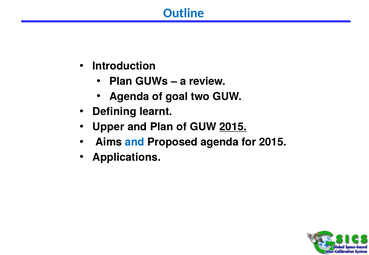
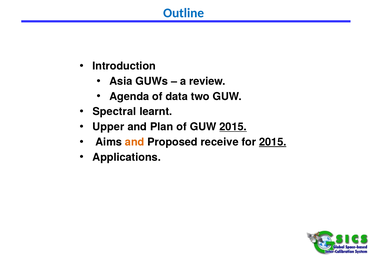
Plan: Plan -> Asia (121, 81)
goal: goal -> data (177, 97)
Defining: Defining -> Spectral (114, 112)
and colour: blue -> orange (135, 142)
Proposed agenda: agenda -> receive (220, 142)
2015 underline: none -> present (273, 142)
